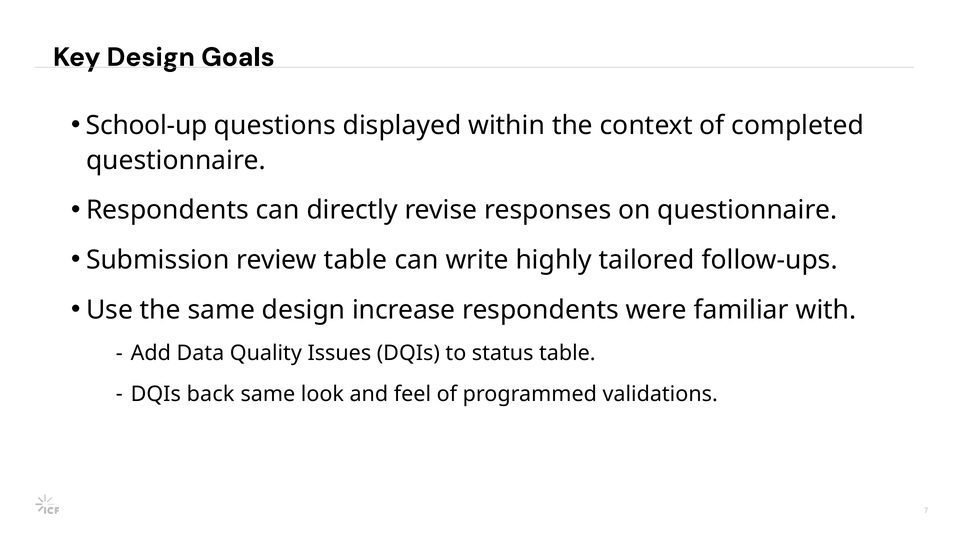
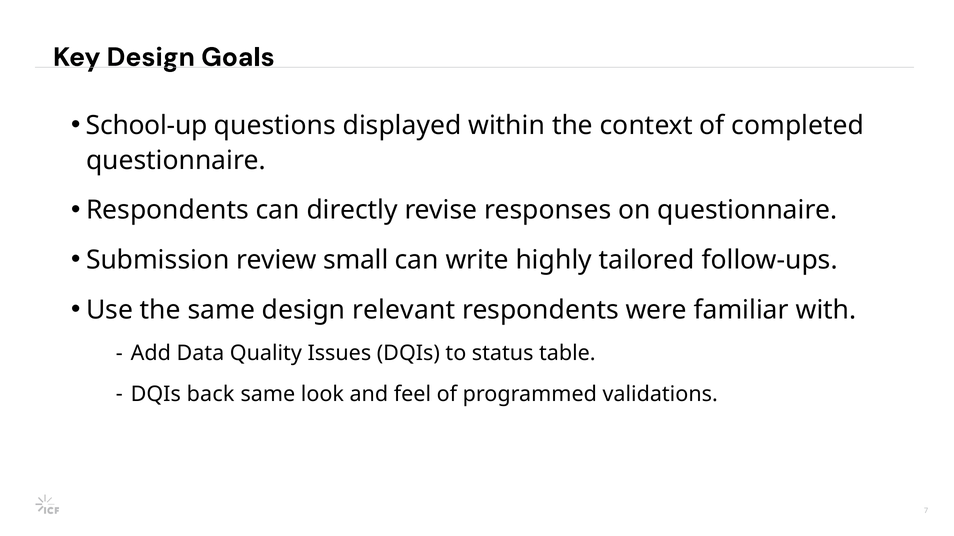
review table: table -> small (356, 260)
increase: increase -> relevant (404, 310)
